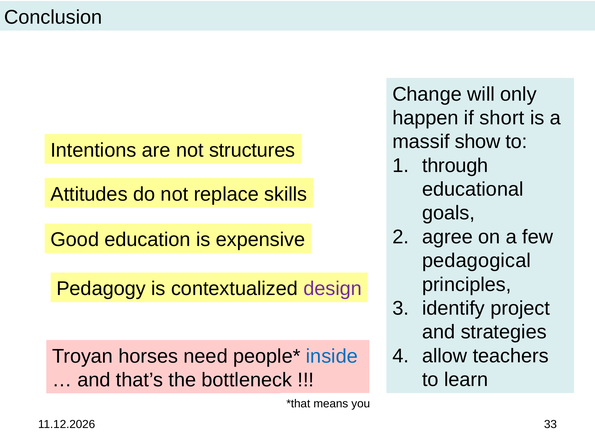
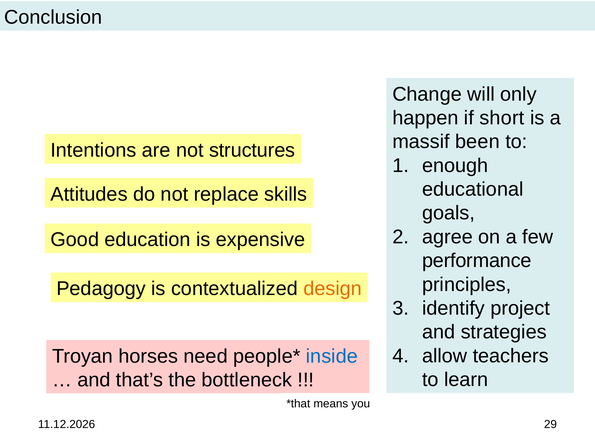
show: show -> been (477, 142)
through: through -> enough (455, 166)
pedagogical: pedagogical -> performance (477, 261)
design colour: purple -> orange (333, 289)
33: 33 -> 29 (550, 425)
